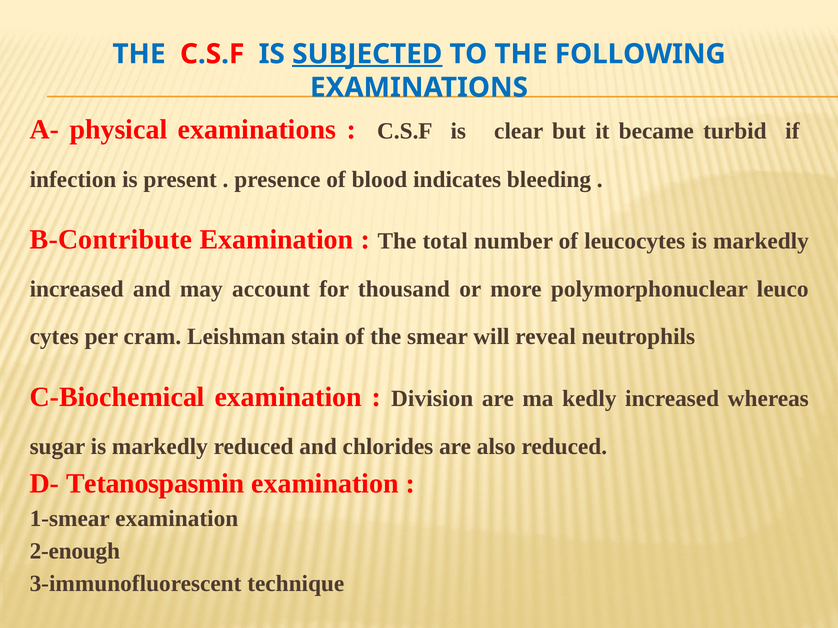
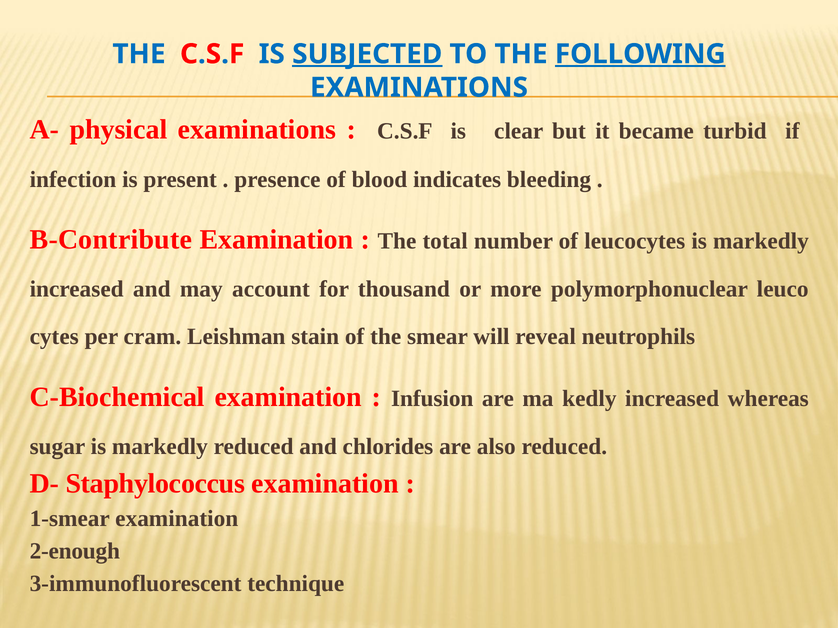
FOLLOWING underline: none -> present (640, 54)
Division: Division -> Infusion (432, 399)
Tetanospasmin: Tetanospasmin -> Staphylococcus (155, 484)
